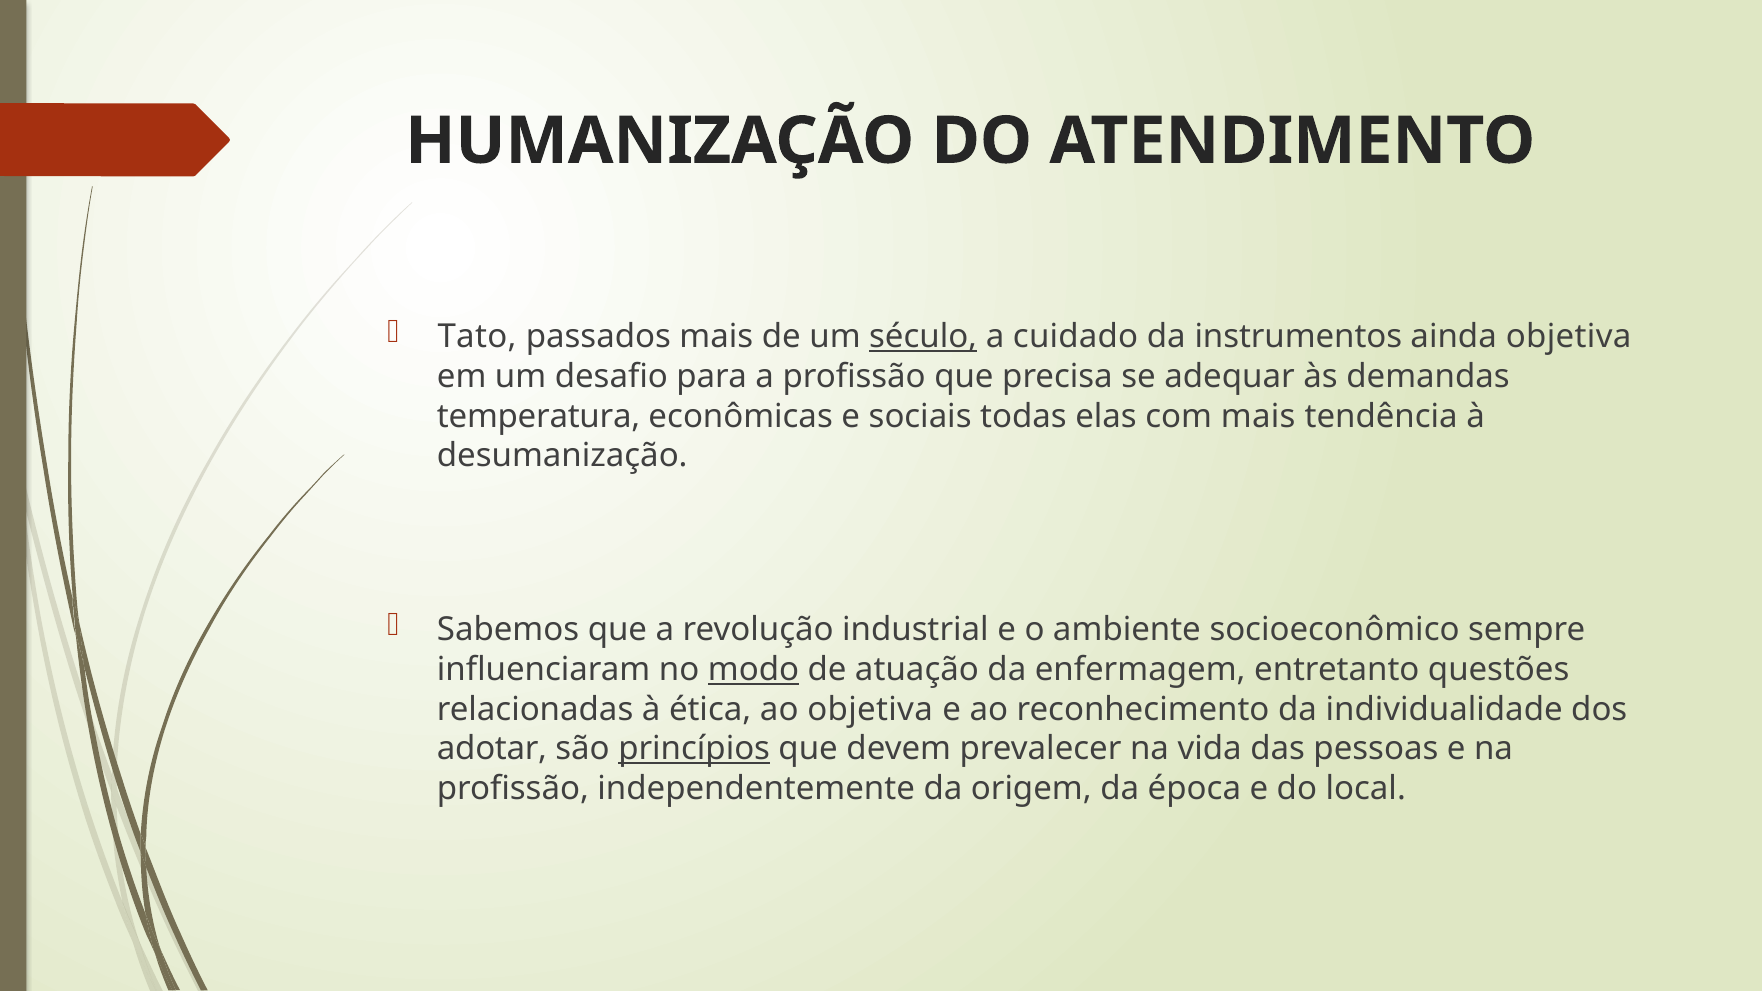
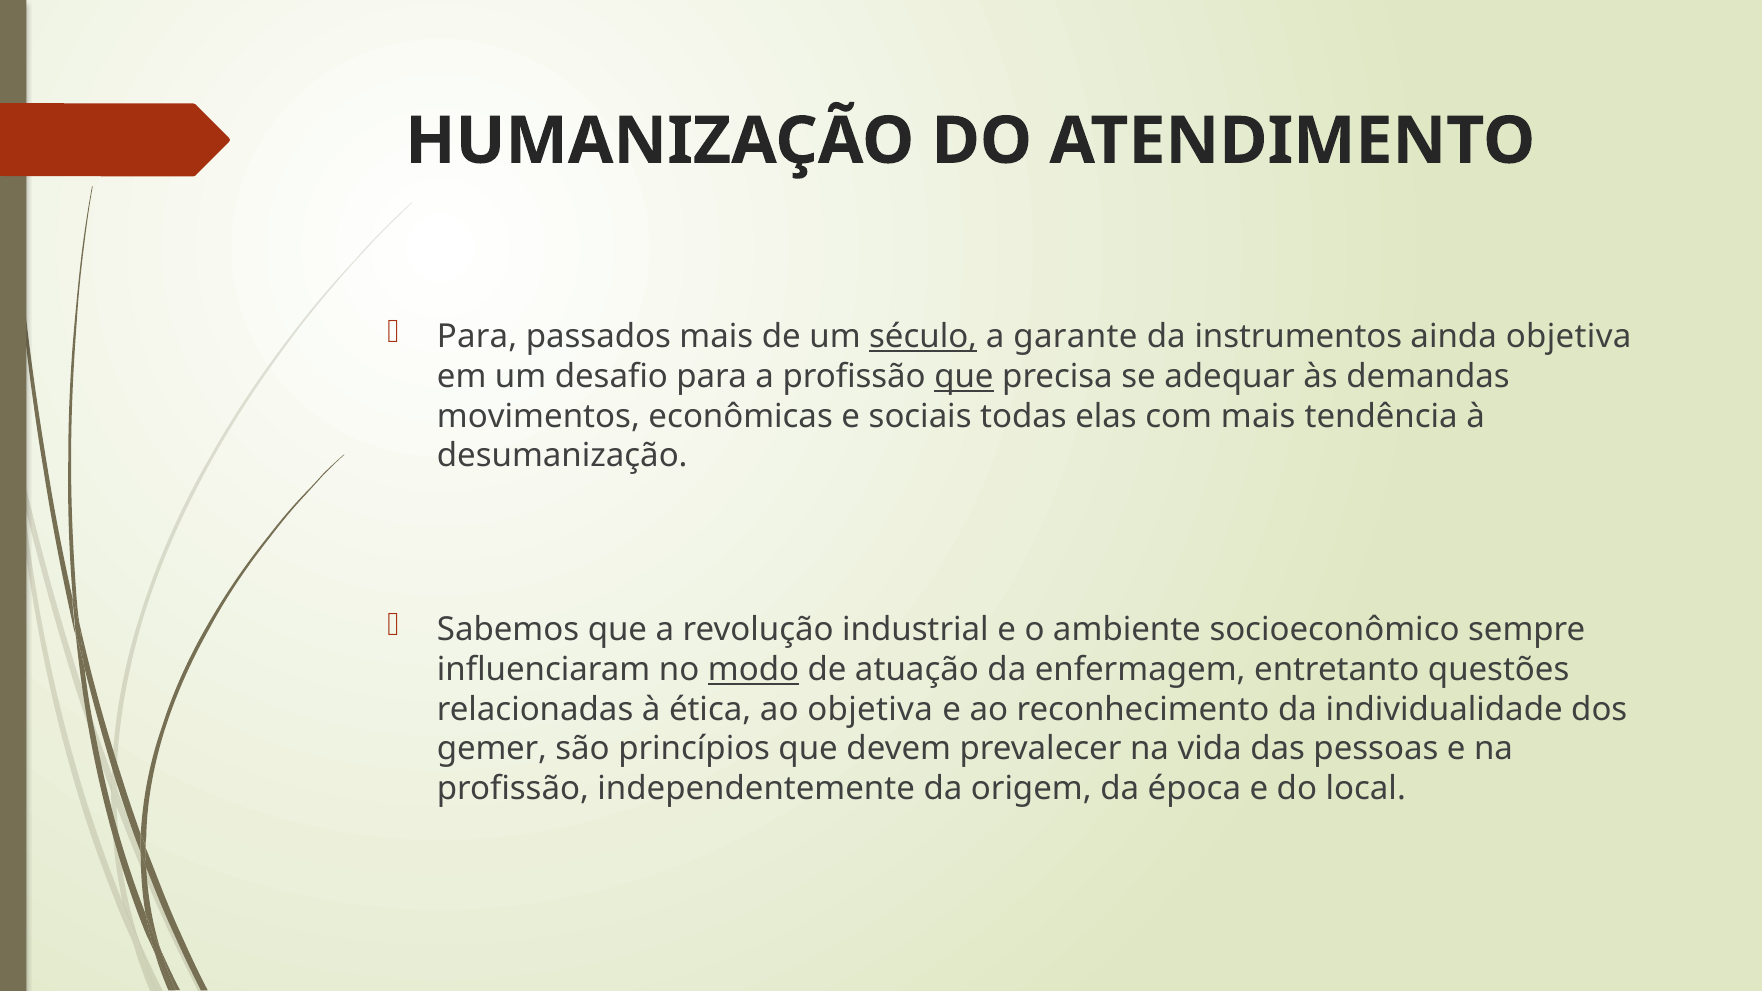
Tato: Tato -> Para (477, 337)
cuidado: cuidado -> garante (1075, 337)
que underline: none -> present (964, 377)
temperatura: temperatura -> movimentos (538, 416)
adotar: adotar -> gemer (492, 749)
princípios underline: present -> none (694, 749)
